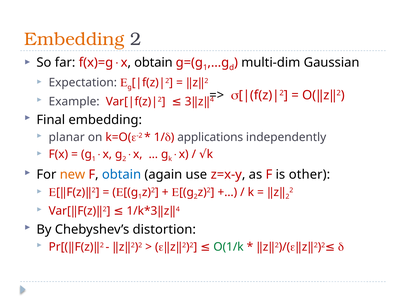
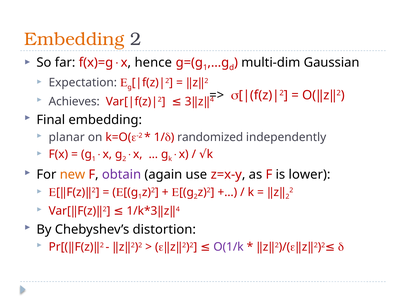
f(x)=gx obtain: obtain -> hence (153, 63)
Example: Example -> Achieves (74, 102)
applications: applications -> randomized (210, 138)
obtain colour: blue -> purple (122, 175)
other: other -> lower (310, 175)
O(1/k colour: green -> purple (229, 247)
